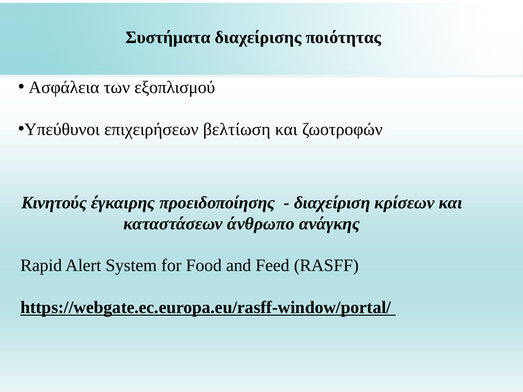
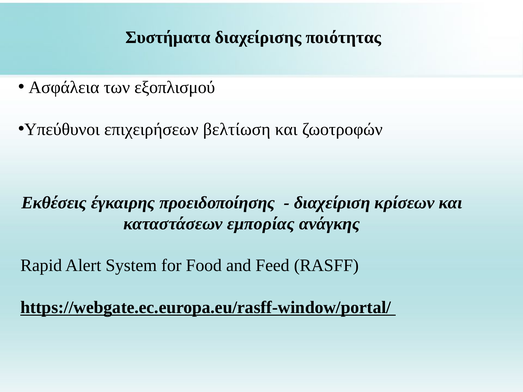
Κινητούς: Κινητούς -> Εκθέσεις (54, 203)
άνθρωπο: άνθρωπο -> εμπορίας (261, 224)
